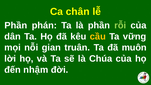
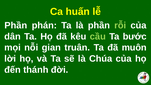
chân: chân -> huấn (78, 12)
cầu colour: yellow -> light green (98, 36)
vững: vững -> bước (135, 36)
nhậm: nhậm -> thánh (36, 70)
